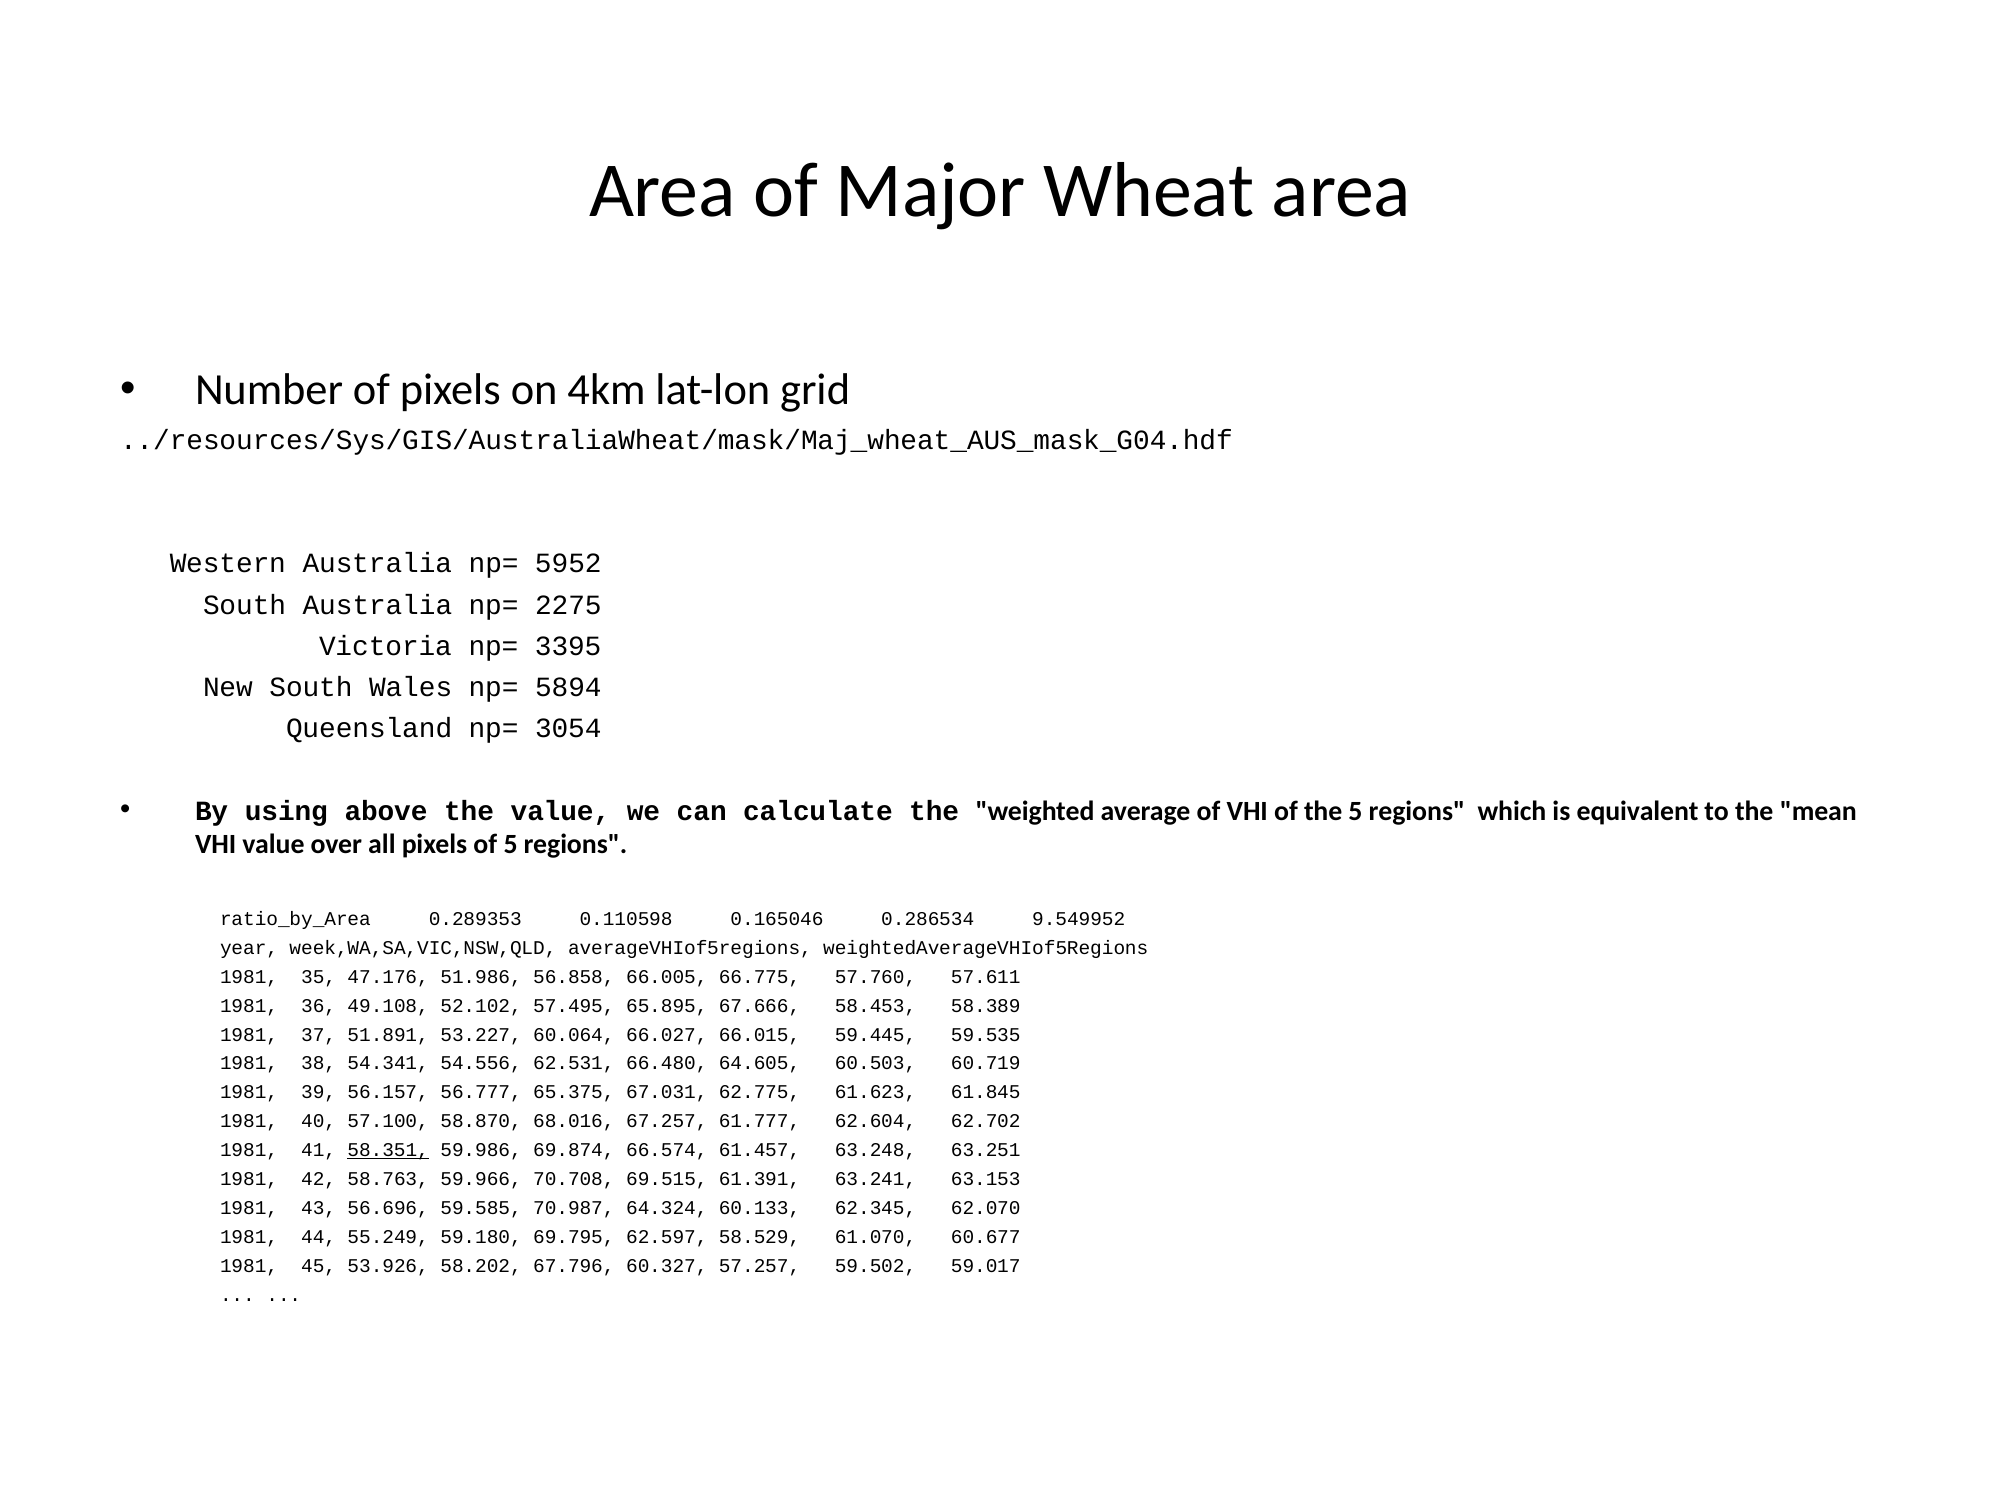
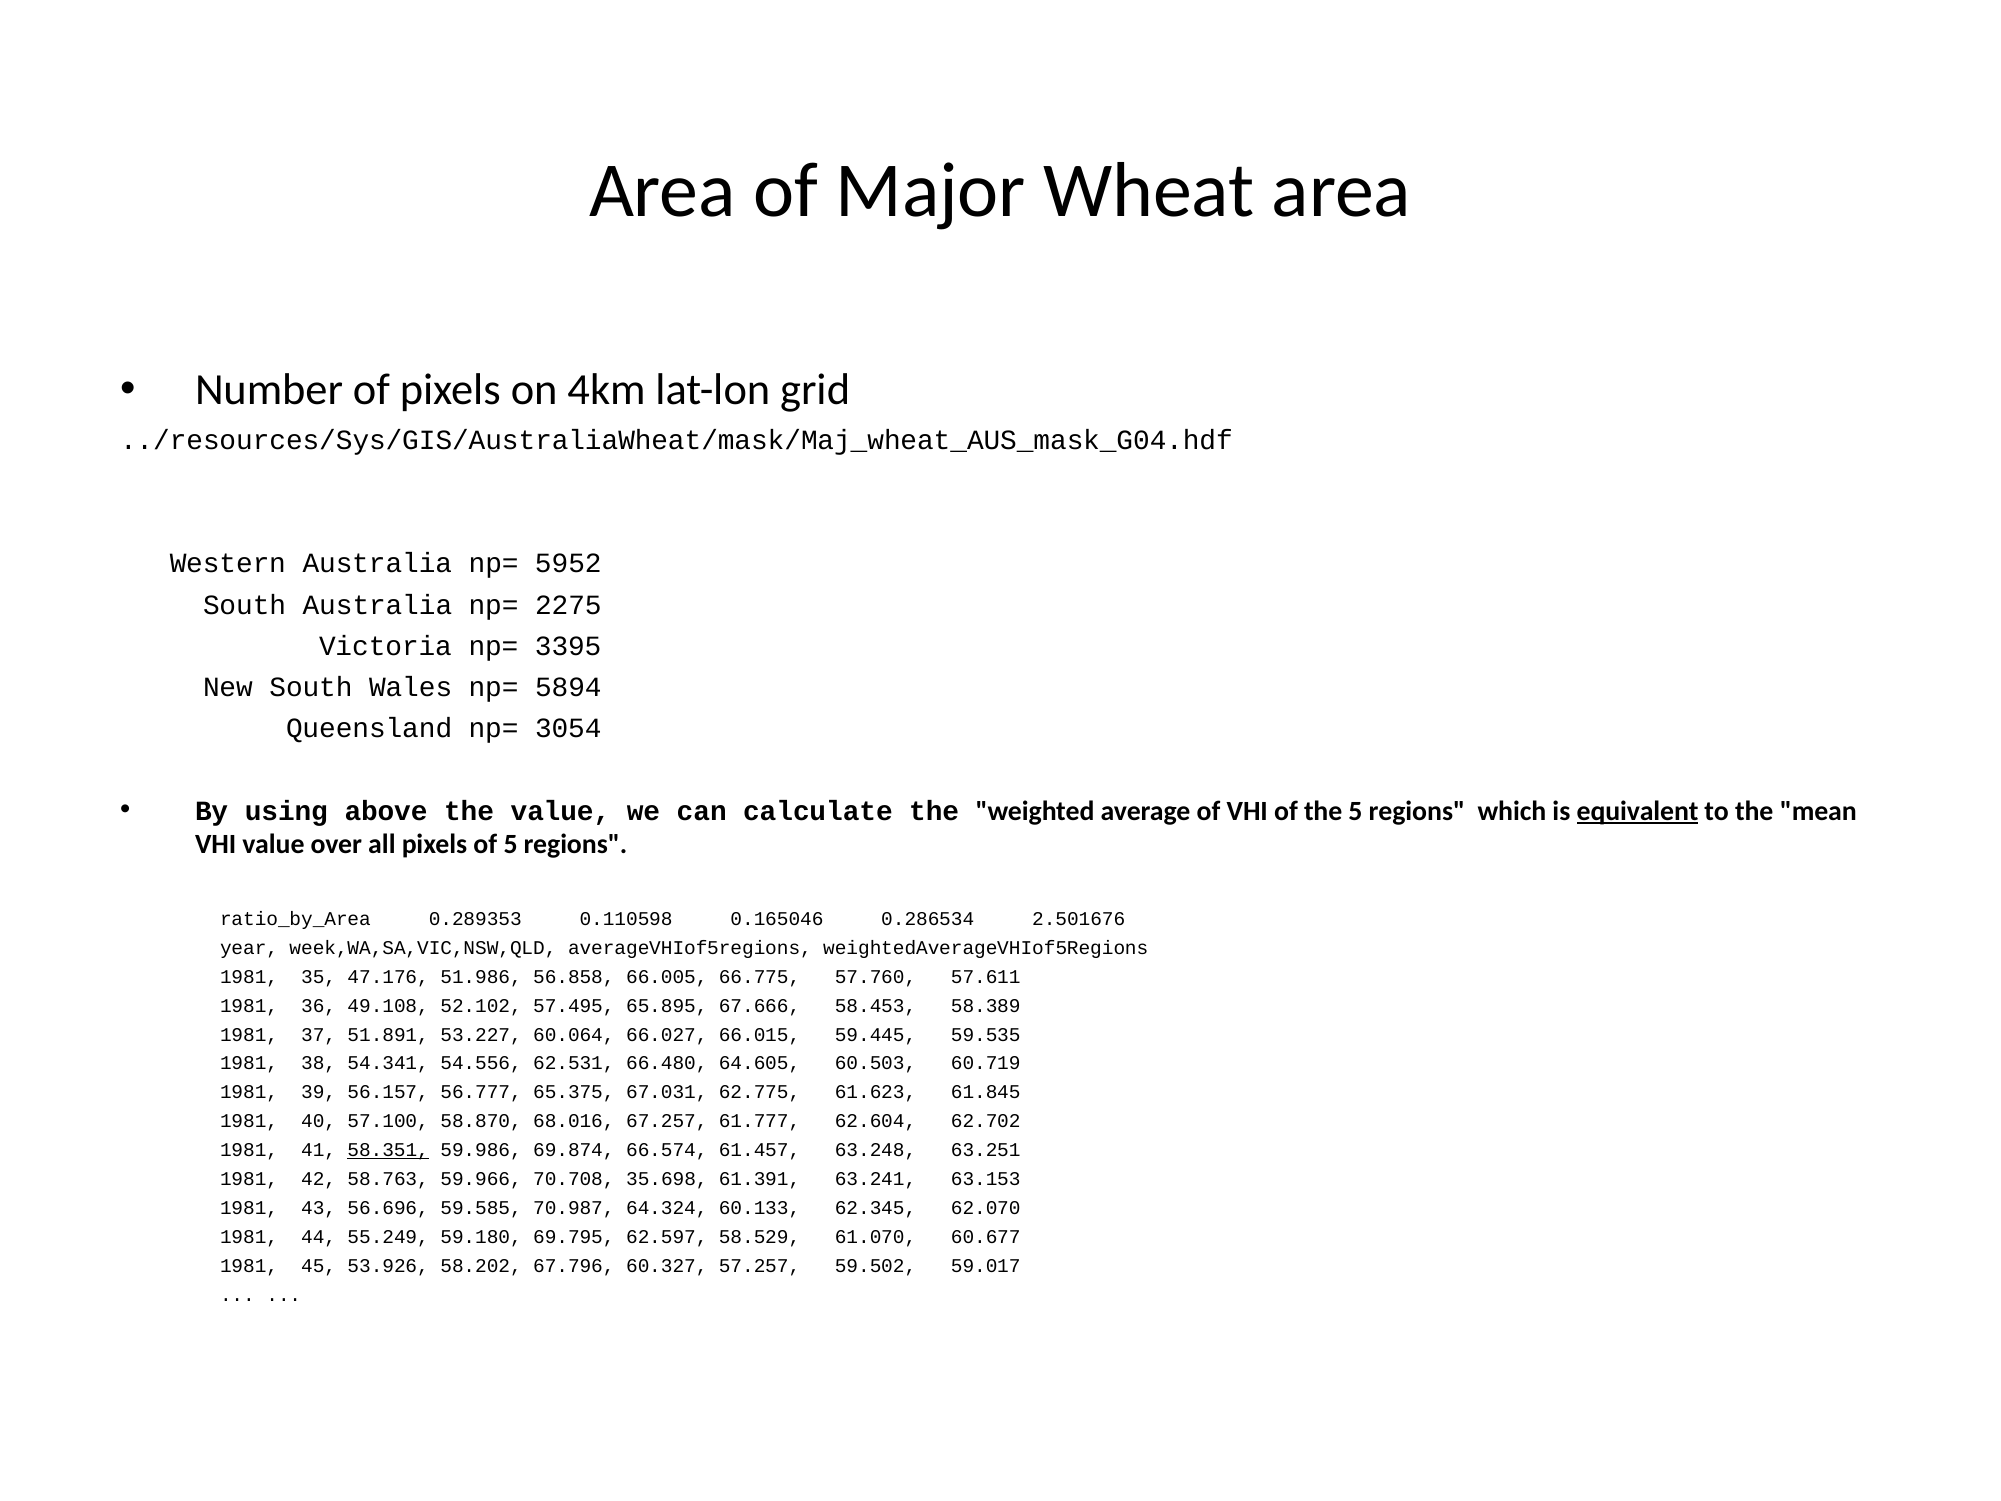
equivalent underline: none -> present (1638, 811)
9.549952: 9.549952 -> 2.501676 (1079, 919)
69.515: 69.515 -> 35.698 (667, 1179)
